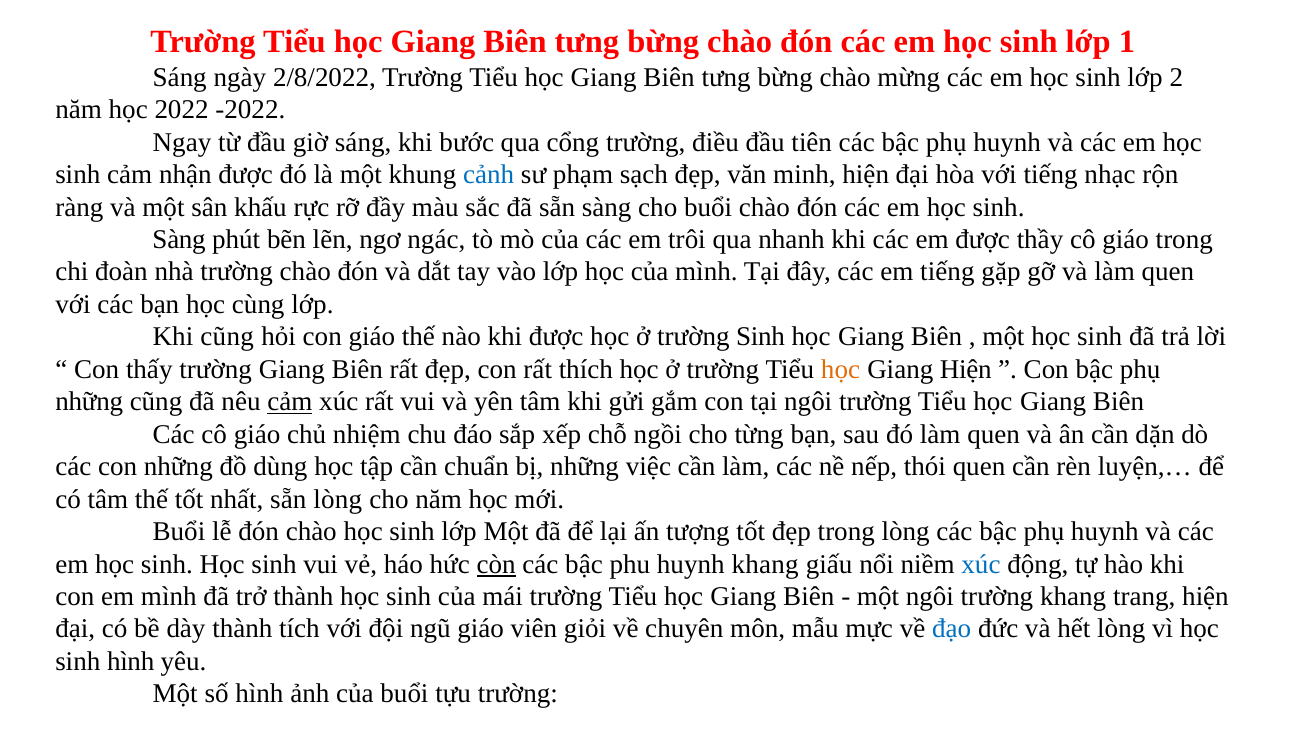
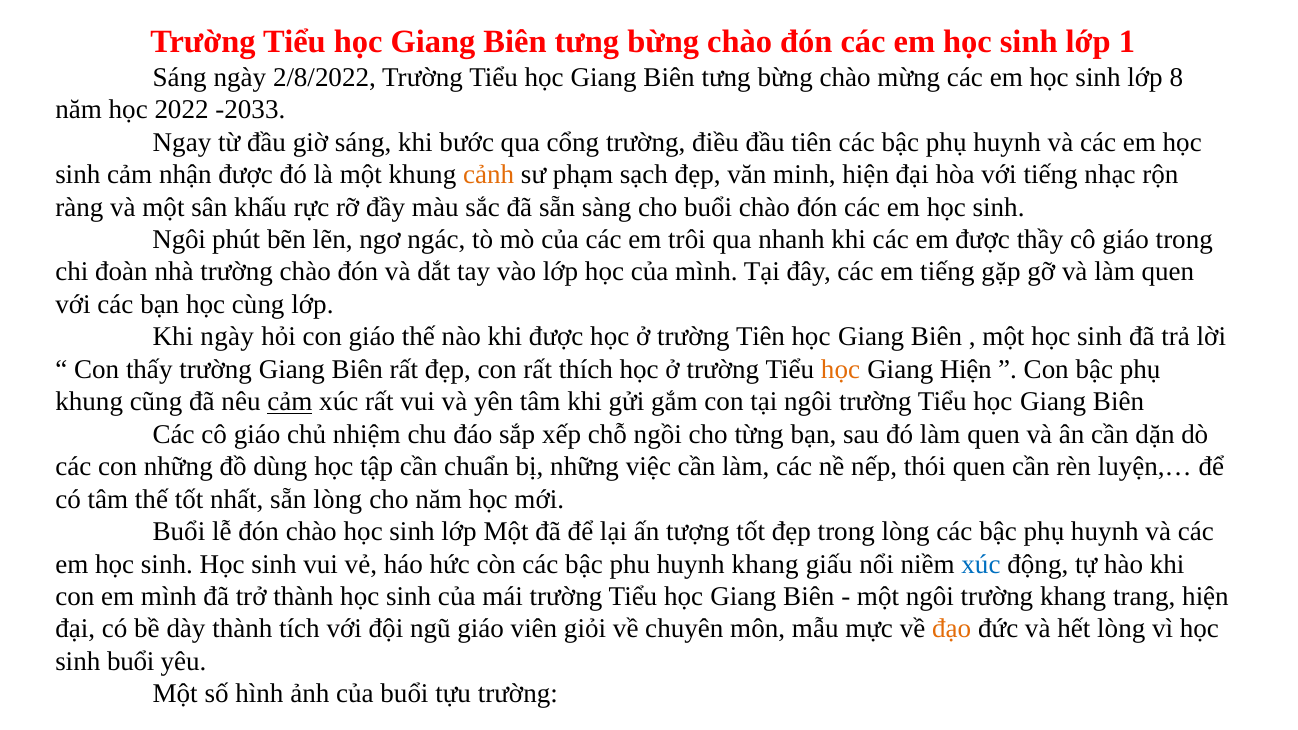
2: 2 -> 8 (1176, 77)
-2022: -2022 -> -2033 (250, 110)
cảnh colour: blue -> orange (489, 175)
Sàng: Sàng -> Ngôi (179, 240)
Khi cũng: cũng -> ngày (227, 337)
trường Sinh: Sinh -> Tiên (760, 337)
những: những -> khung (89, 402)
còn underline: present -> none (496, 564)
đạo colour: blue -> orange (952, 629)
sinh hình: hình -> buổi (131, 662)
